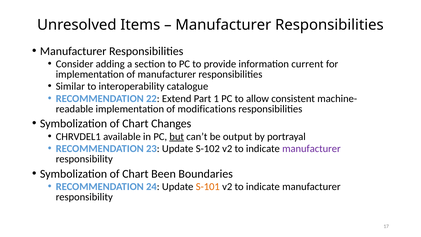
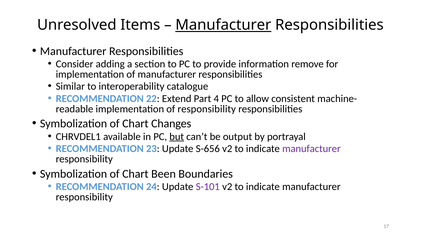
Manufacturer underline: none -> present (223, 25)
current: current -> remove (308, 64)
1: 1 -> 4 (216, 99)
of modifications: modifications -> responsibility (207, 109)
S-102: S-102 -> S-656 (208, 149)
S-101 colour: orange -> purple (208, 187)
